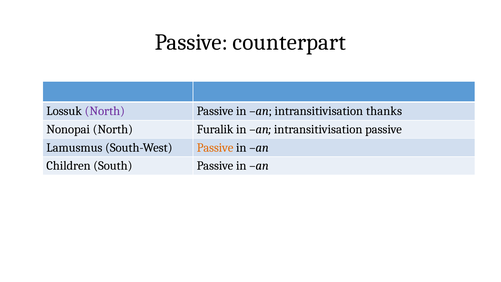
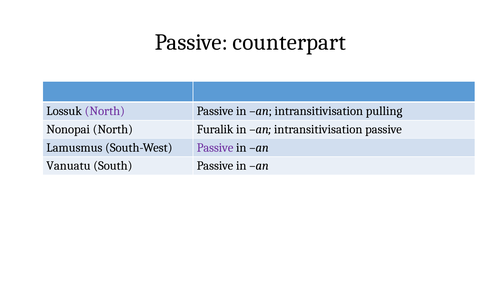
thanks: thanks -> pulling (384, 111)
Passive colour: orange -> purple (215, 147)
Children: Children -> Vanuatu (68, 166)
